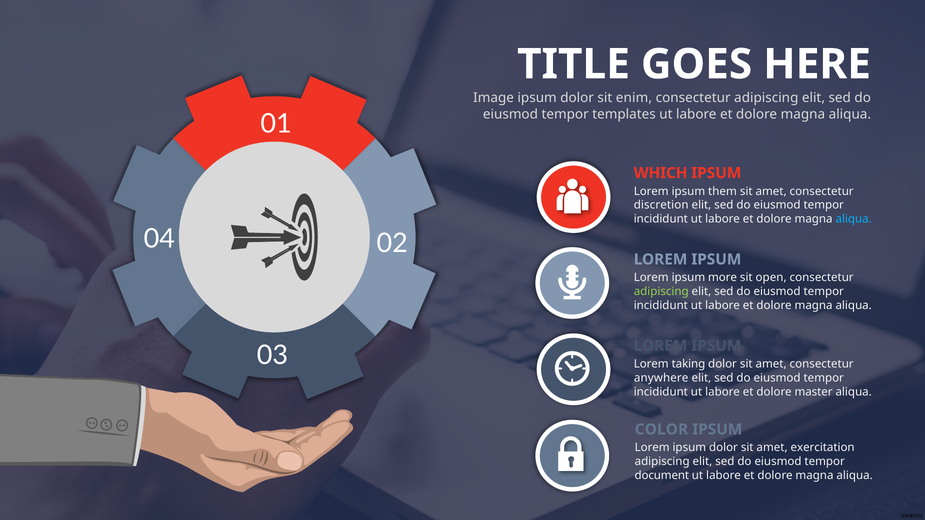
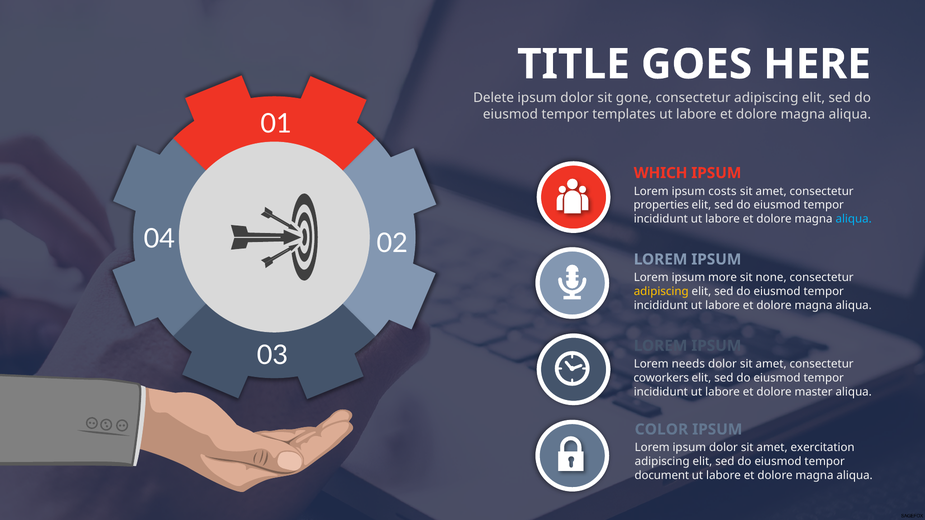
Image: Image -> Delete (494, 98)
enim: enim -> gone (634, 98)
them: them -> costs (722, 191)
discretion: discretion -> properties (661, 205)
open: open -> none (771, 278)
adipiscing colour: light green -> yellow (661, 292)
taking: taking -> needs (688, 364)
anywhere: anywhere -> coworkers (661, 378)
